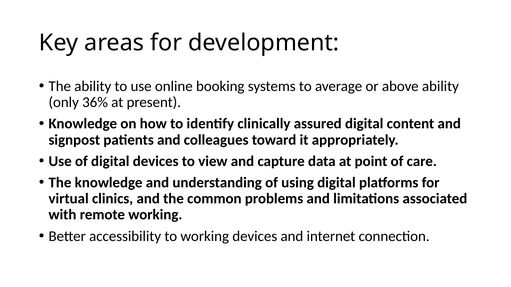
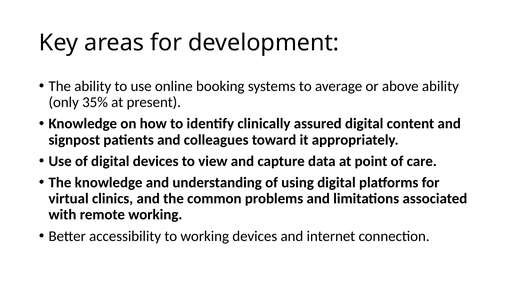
36%: 36% -> 35% (95, 102)
